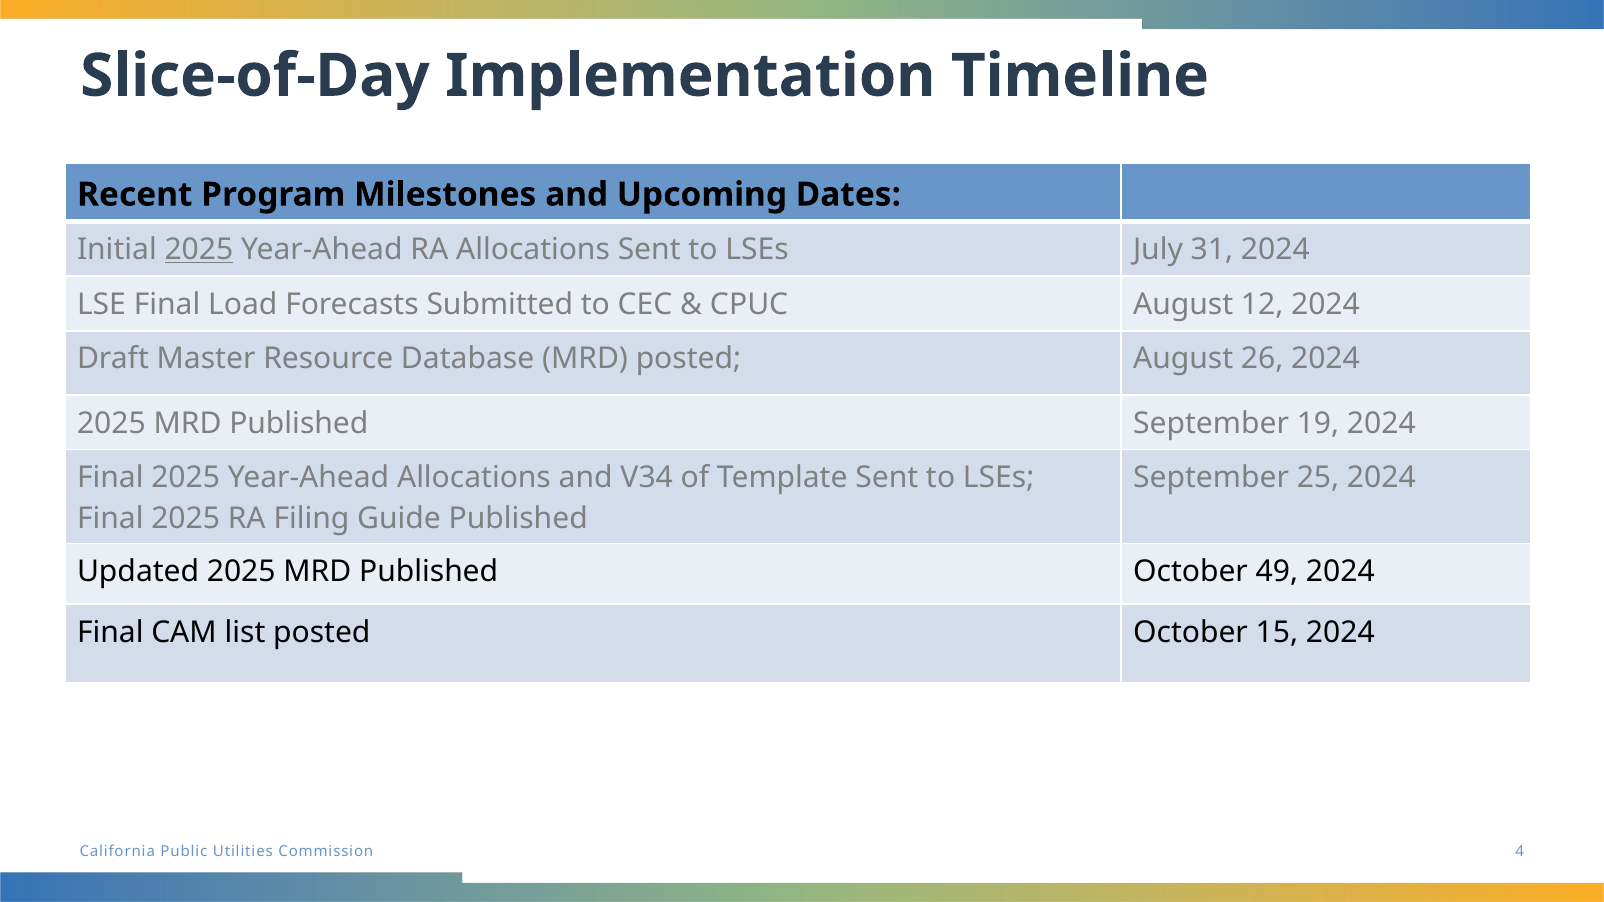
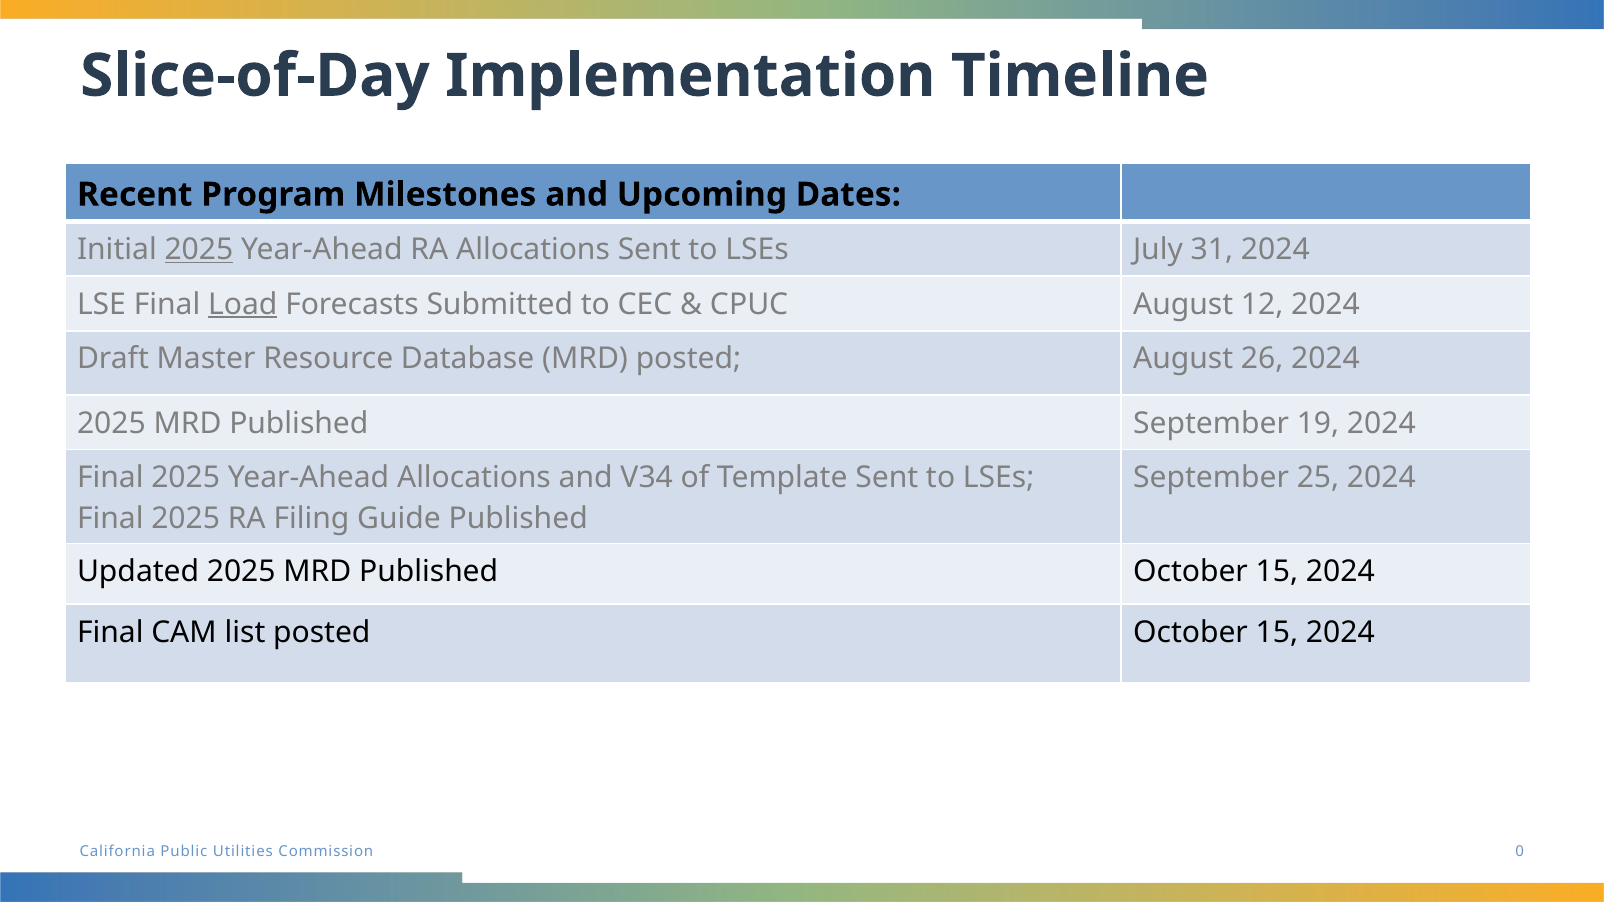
Load underline: none -> present (243, 304)
Published October 49: 49 -> 15 (1277, 572)
4: 4 -> 0 (1520, 852)
